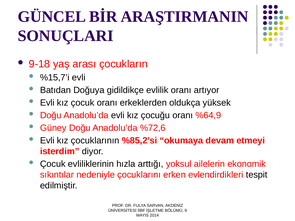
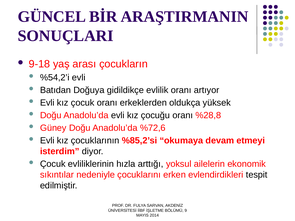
%15,7’i: %15,7’i -> %54,2’i (55, 78)
%64,9: %64,9 -> %28,8 (208, 115)
